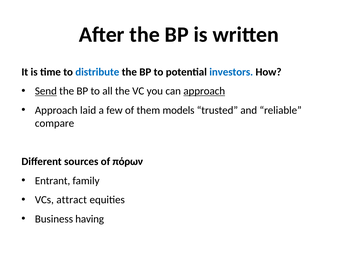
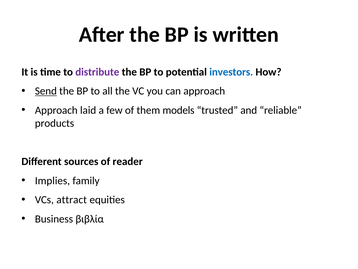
distribute colour: blue -> purple (97, 72)
approach underline: present -> none (204, 91)
compare: compare -> products (55, 123)
πόρων: πόρων -> reader (128, 161)
Entrant: Entrant -> Implies (52, 180)
having: having -> βιβλία (90, 218)
